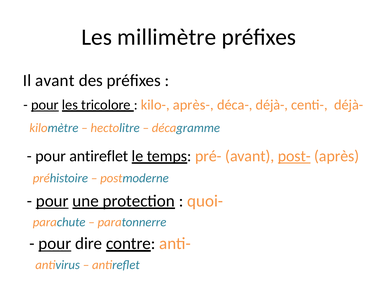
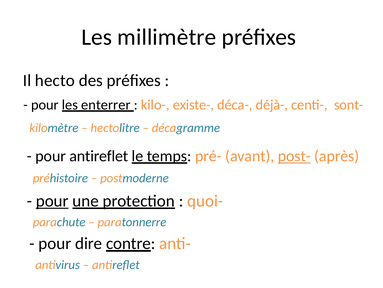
Il avant: avant -> hecto (55, 80)
pour underline: present -> none (45, 104)
tricolore: tricolore -> enterrer (106, 104)
après-: après- -> existe- (193, 104)
centi- déjà-: déjà- -> sont- (349, 104)
pour underline: present -> none (55, 243)
